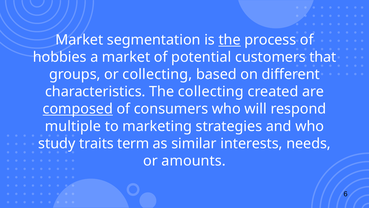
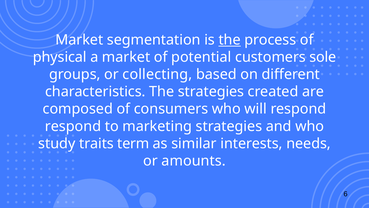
hobbies: hobbies -> physical (60, 57)
that: that -> sole (323, 57)
The collecting: collecting -> strategies (211, 92)
composed underline: present -> none (78, 109)
multiple: multiple -> respond (73, 126)
